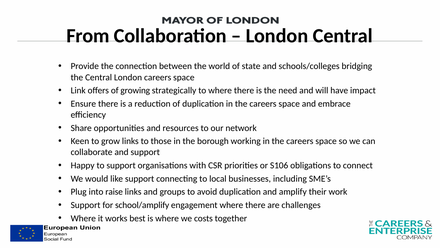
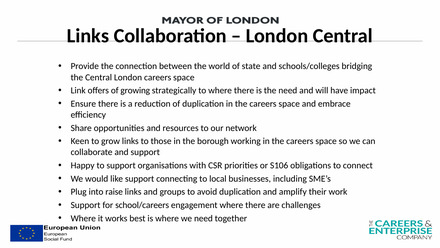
From: From -> Links (88, 36)
school/amplify: school/amplify -> school/careers (142, 205)
we costs: costs -> need (203, 218)
